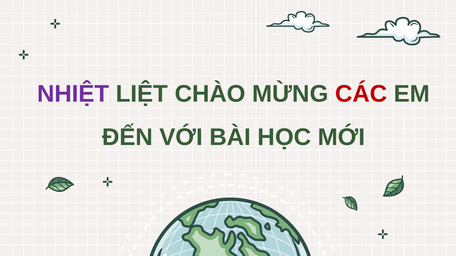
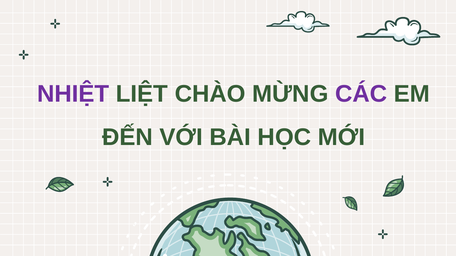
CÁC colour: red -> purple (361, 94)
